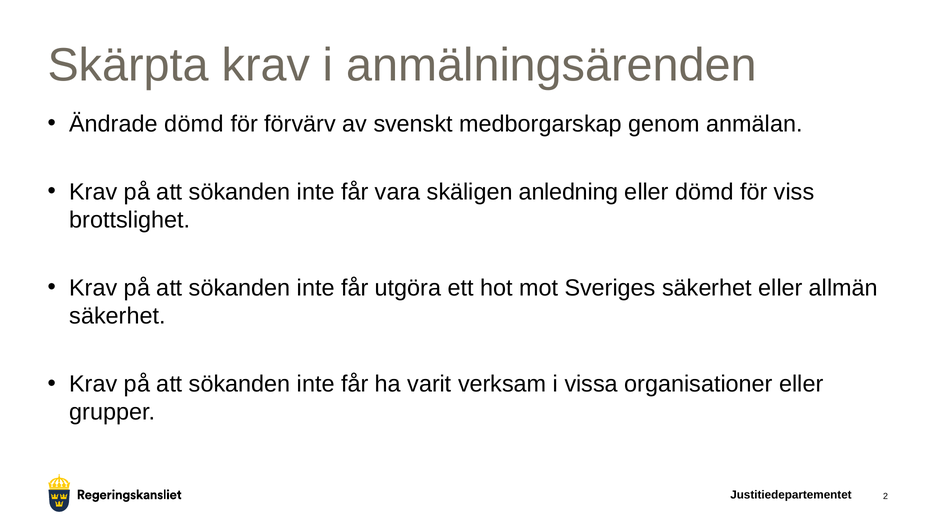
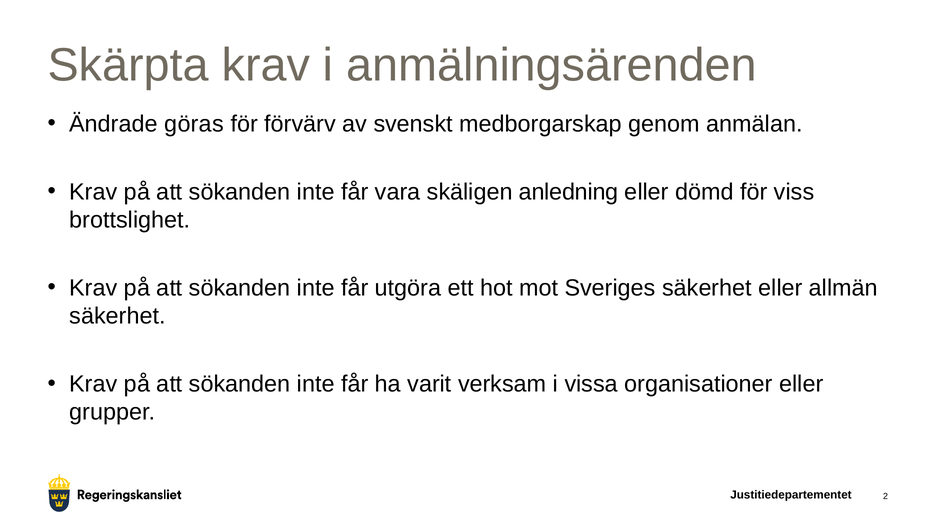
Ändrade dömd: dömd -> göras (194, 124)
